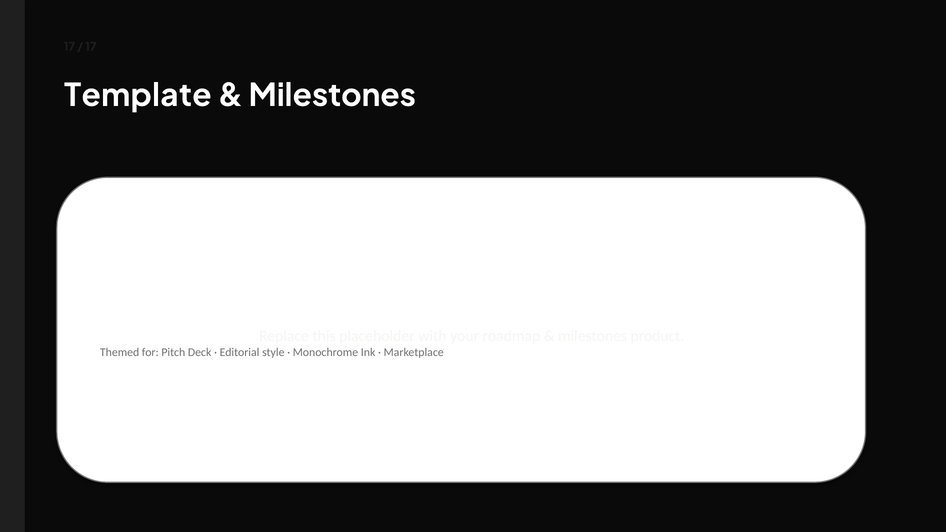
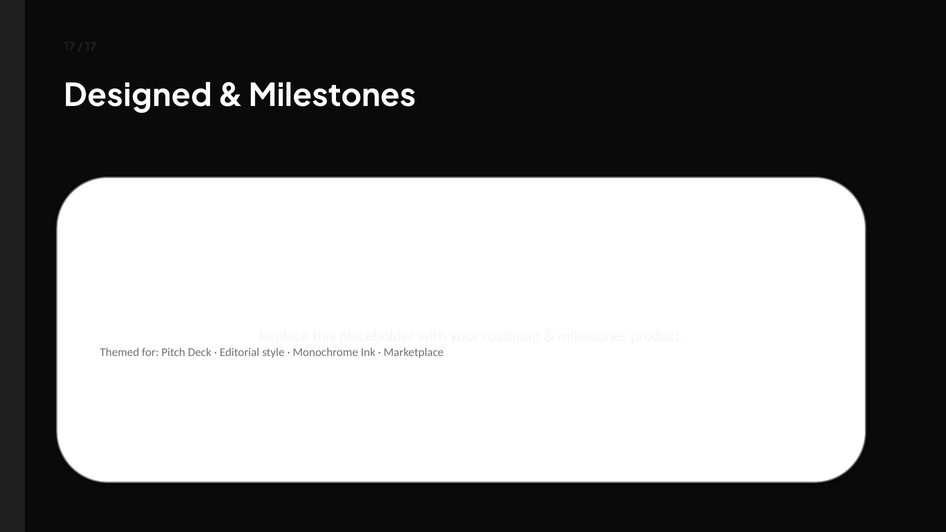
Template: Template -> Designed (138, 96)
